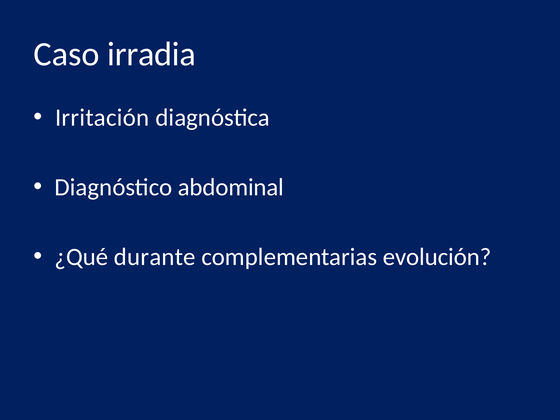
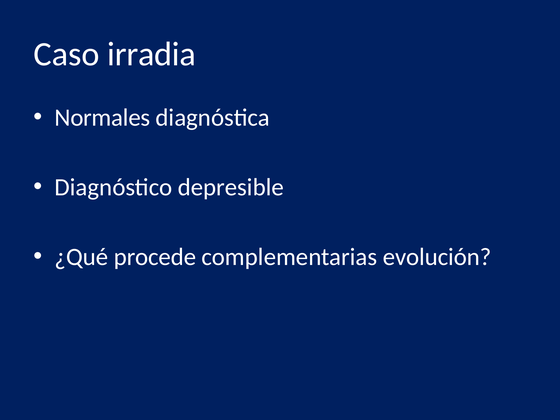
Irritación: Irritación -> Normales (102, 117)
abdominal: abdominal -> depresible (231, 187)
durante: durante -> procede (155, 257)
